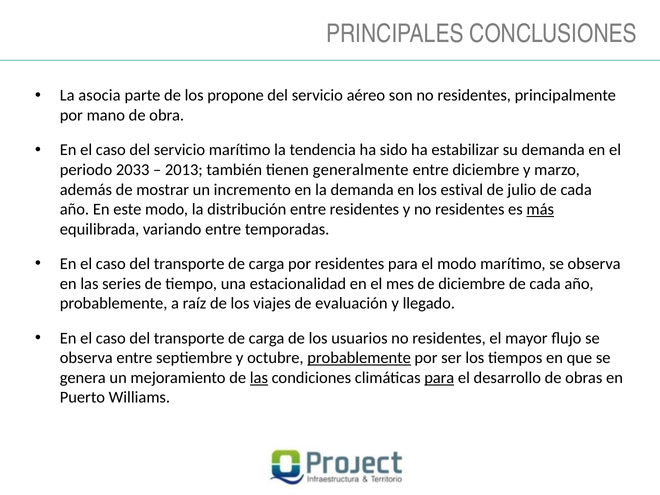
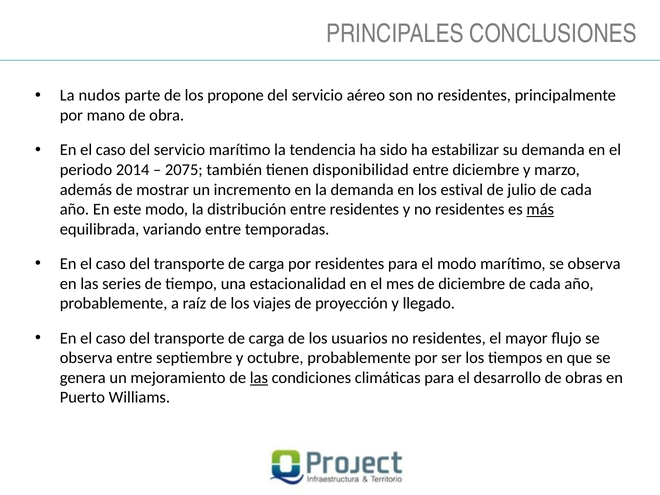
asocia: asocia -> nudos (99, 95)
2033: 2033 -> 2014 (133, 170)
2013: 2013 -> 2075 (184, 170)
generalmente: generalmente -> disponibilidad (361, 170)
evaluación: evaluación -> proyección (352, 303)
probablemente underline: present -> none (359, 358)
para underline: present -> none (439, 378)
